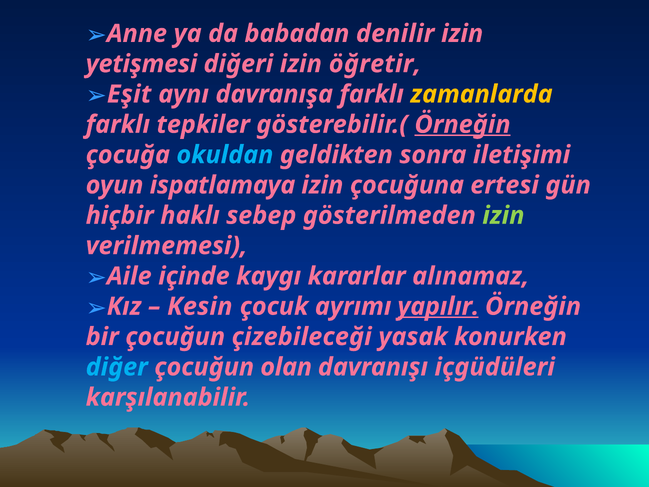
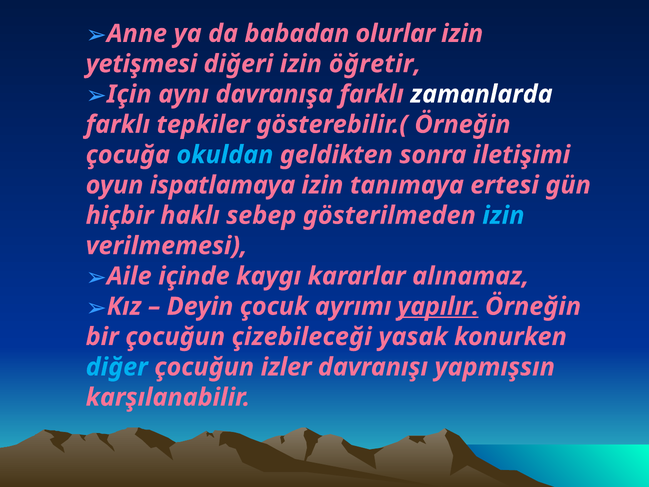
denilir: denilir -> olurlar (395, 34)
Eşit: Eşit -> Için (129, 94)
zamanlarda colour: yellow -> white (481, 94)
Örneğin underline: present -> none (463, 124)
çocuğuna: çocuğuna -> tanımaya (407, 185)
izin colour: light green -> light blue (503, 215)
Kesin: Kesin -> Deyin (200, 306)
olan: olan -> izler (286, 367)
içgüdüleri: içgüdüleri -> yapmışsın (495, 367)
